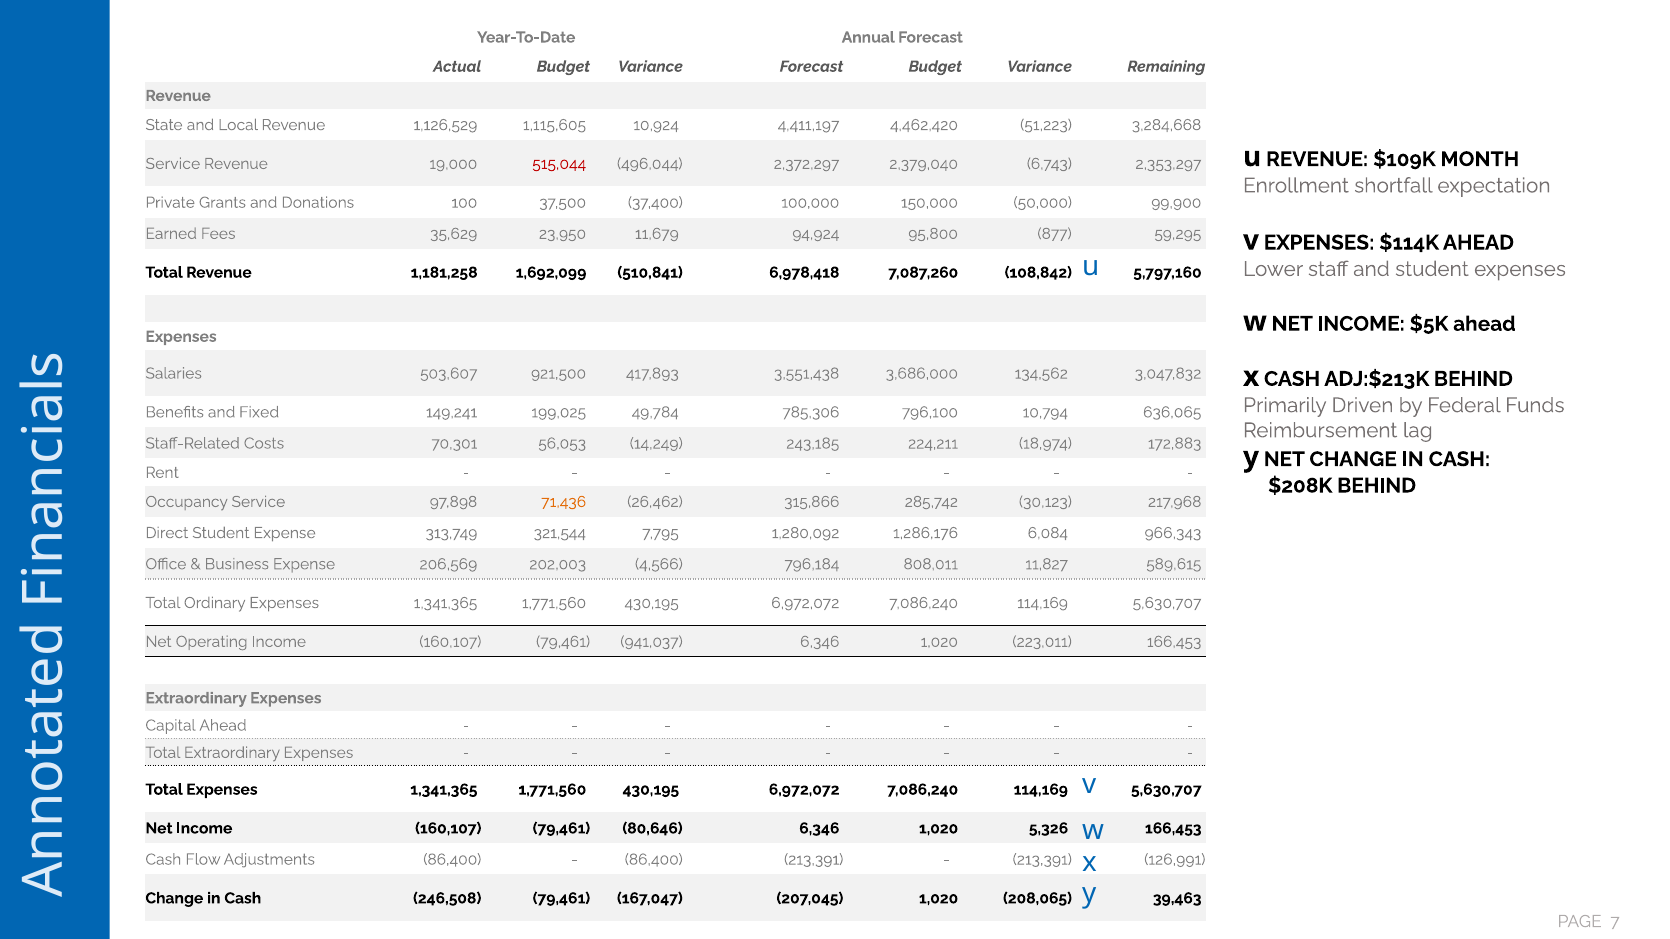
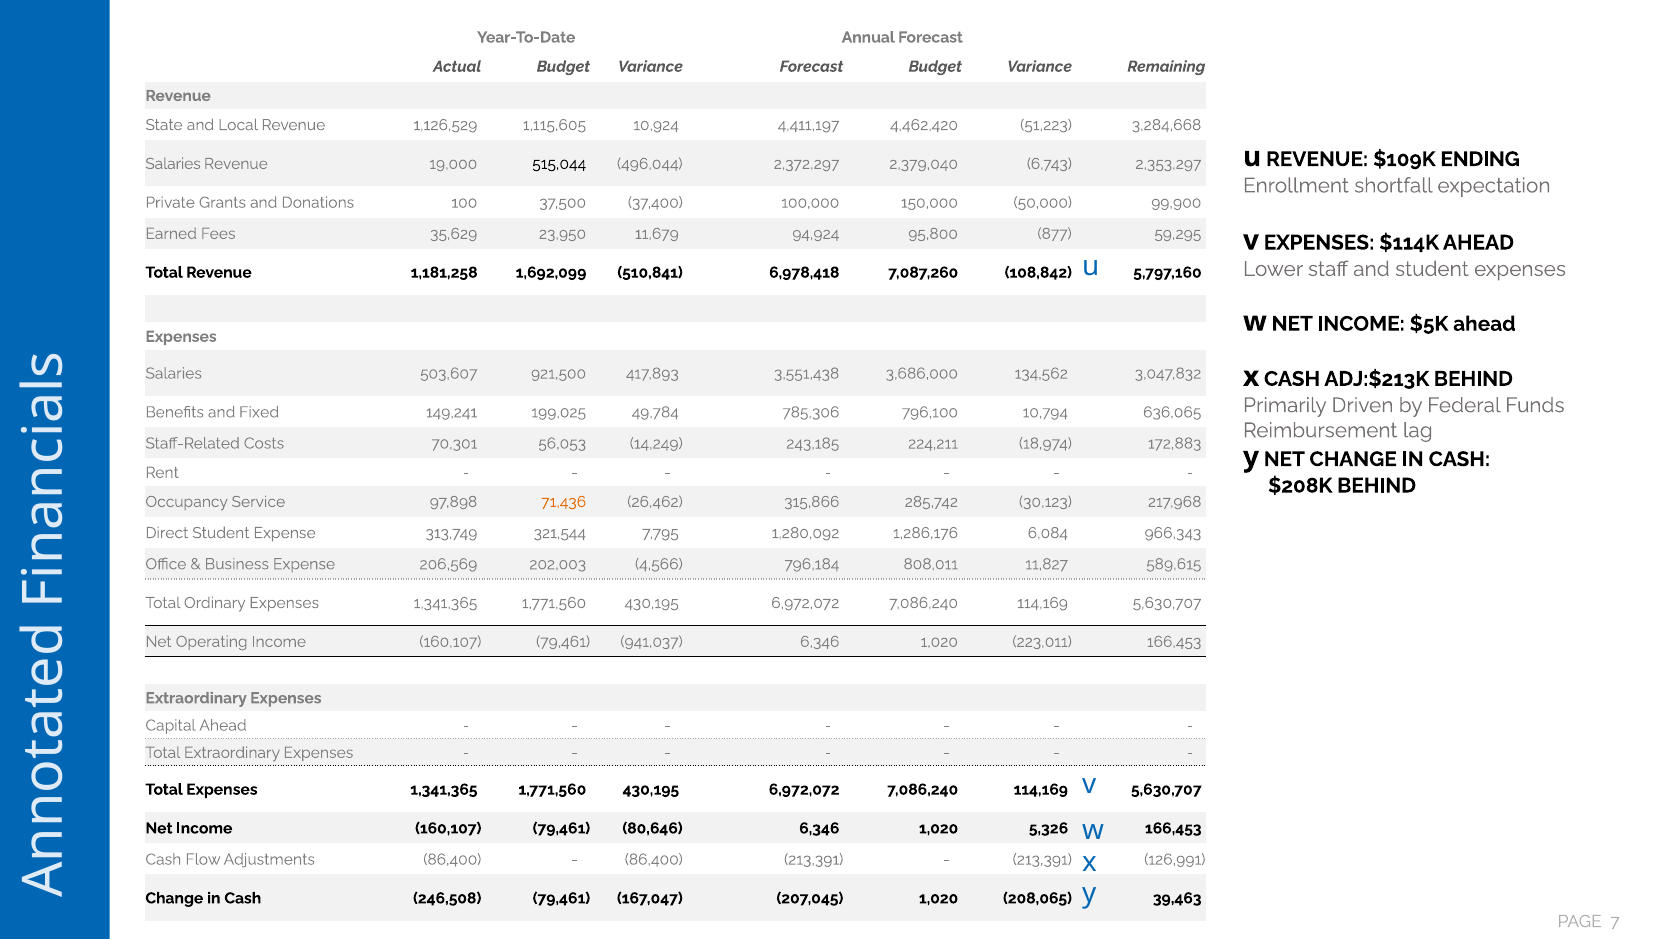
MONTH: MONTH -> ENDING (1480, 159)
Service: Service -> Salaries (173, 164)
515,044 colour: red -> black (559, 164)
